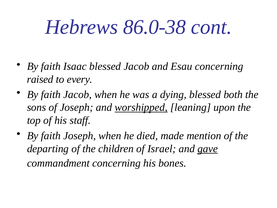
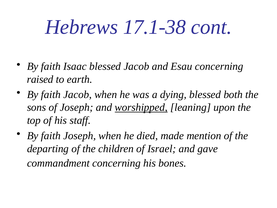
86.0-38: 86.0-38 -> 17.1-38 (155, 27)
every: every -> earth (80, 79)
gave underline: present -> none (208, 149)
